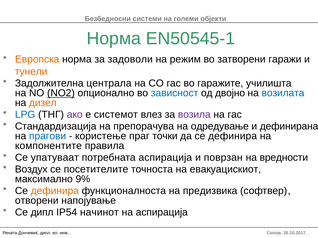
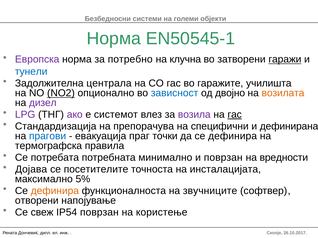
Европска colour: orange -> purple (37, 60)
задоволи: задоволи -> потребно (130, 60)
режим: режим -> клучна (185, 60)
гаражи underline: none -> present (285, 60)
тунели colour: orange -> blue (31, 72)
возилата colour: blue -> orange (283, 93)
дизел colour: orange -> purple (43, 103)
LPG colour: blue -> purple (25, 115)
гас underline: none -> present (235, 115)
одредување: одредување -> специфични (220, 127)
користење: користење -> евакуација (101, 136)
компонентите: компонентите -> термографска (49, 146)
упатуваат: упатуваат -> потребата (55, 158)
потребната аспирација: аспирација -> минимално (165, 158)
Воздух: Воздух -> Дојава (31, 170)
евакуацискиот: евакуацискиот -> инсталацијата (225, 170)
9%: 9% -> 5% (83, 179)
предизвика: предизвика -> звучниците (210, 191)
Се дипл: дипл -> свеж (42, 213)
IP54 начинот: начинот -> поврзан (99, 213)
на аспирација: аспирација -> користење (162, 213)
